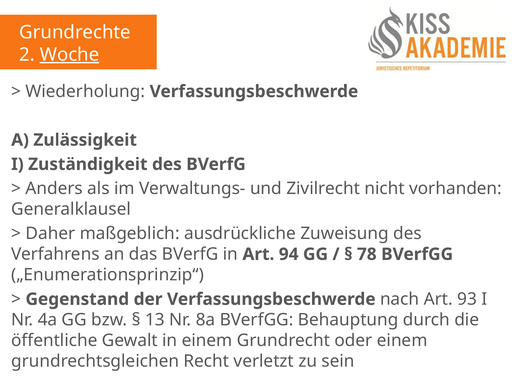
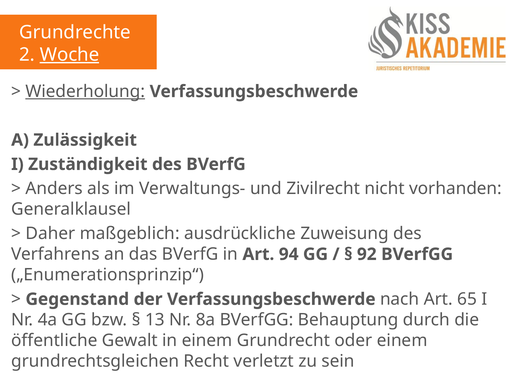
Wiederholung underline: none -> present (85, 91)
78: 78 -> 92 (367, 254)
93: 93 -> 65 (467, 299)
